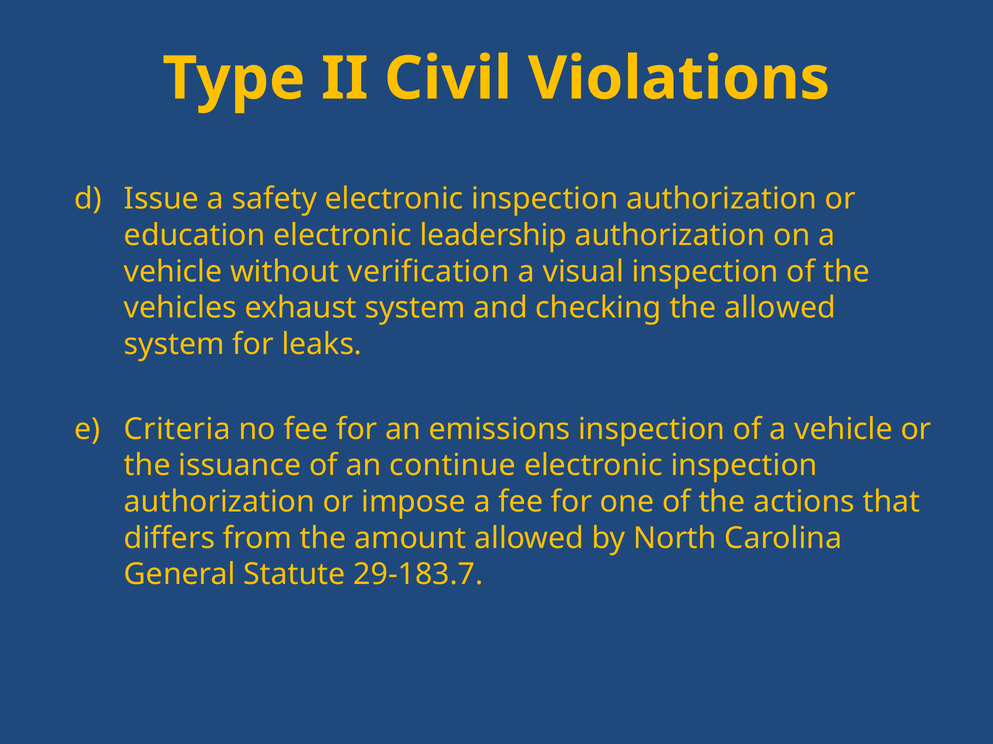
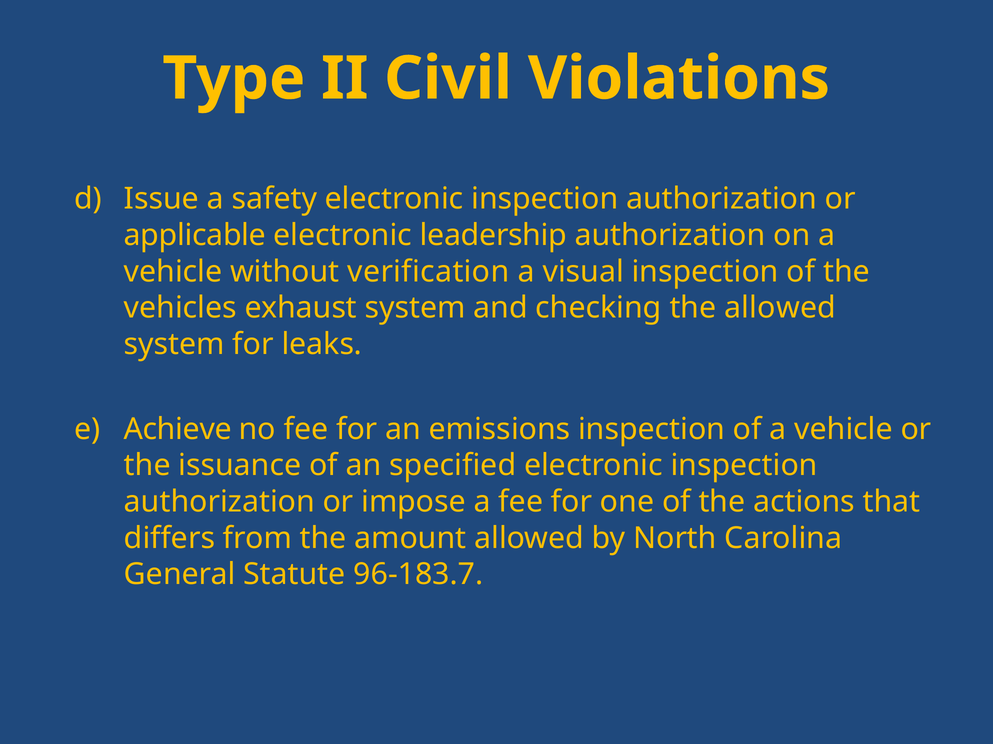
education: education -> applicable (195, 235)
Criteria: Criteria -> Achieve (178, 429)
continue: continue -> specified (453, 466)
29-183.7: 29-183.7 -> 96-183.7 (418, 575)
